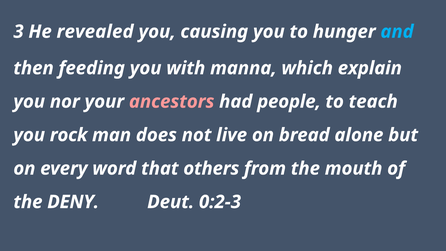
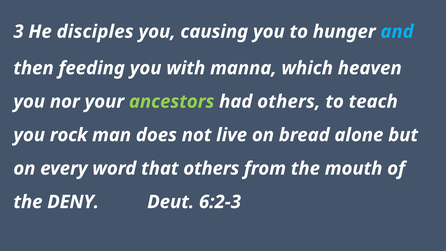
revealed: revealed -> disciples (95, 32)
explain: explain -> heaven (370, 68)
ancestors colour: pink -> light green (172, 102)
had people: people -> others (289, 102)
0:2-3: 0:2-3 -> 6:2-3 (220, 202)
